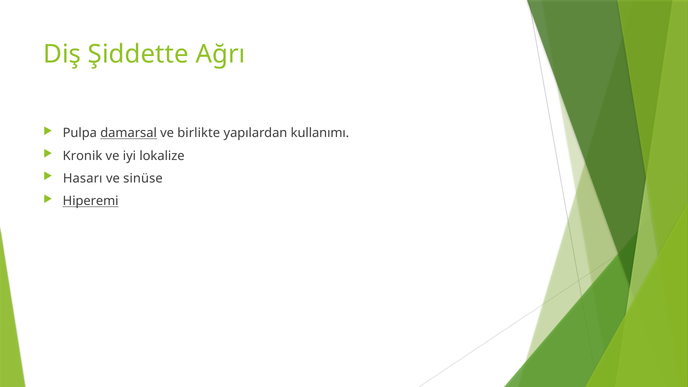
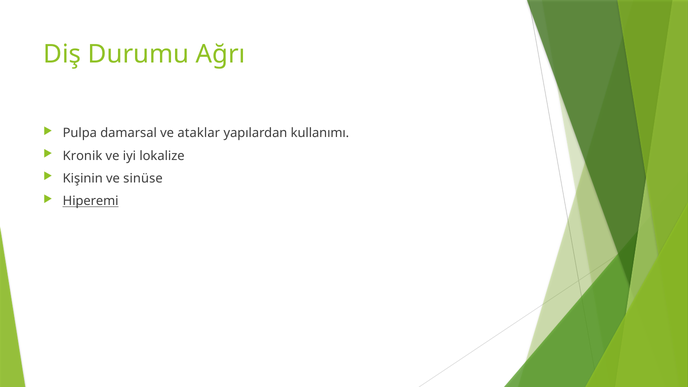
Şiddette: Şiddette -> Durumu (138, 54)
damarsal underline: present -> none (129, 133)
birlikte: birlikte -> ataklar (199, 133)
Hasarı: Hasarı -> Kişinin (83, 178)
